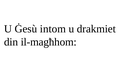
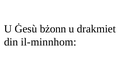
intom: intom -> bżonn (53, 29)
il-magħhom: il-magħhom -> il-minnhom (49, 42)
